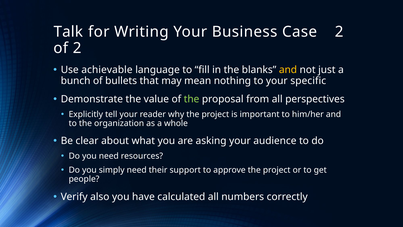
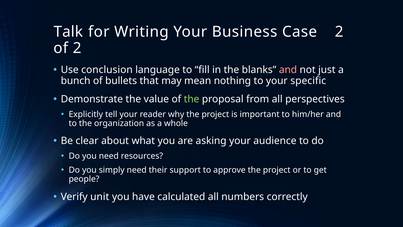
achievable: achievable -> conclusion (107, 70)
and colour: yellow -> pink (288, 70)
also: also -> unit (100, 197)
